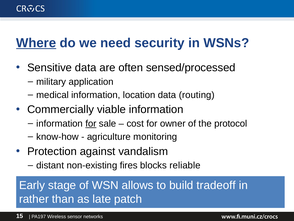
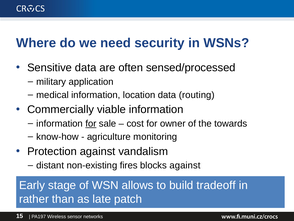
Where underline: present -> none (36, 43)
protocol: protocol -> towards (231, 123)
blocks reliable: reliable -> against (185, 165)
